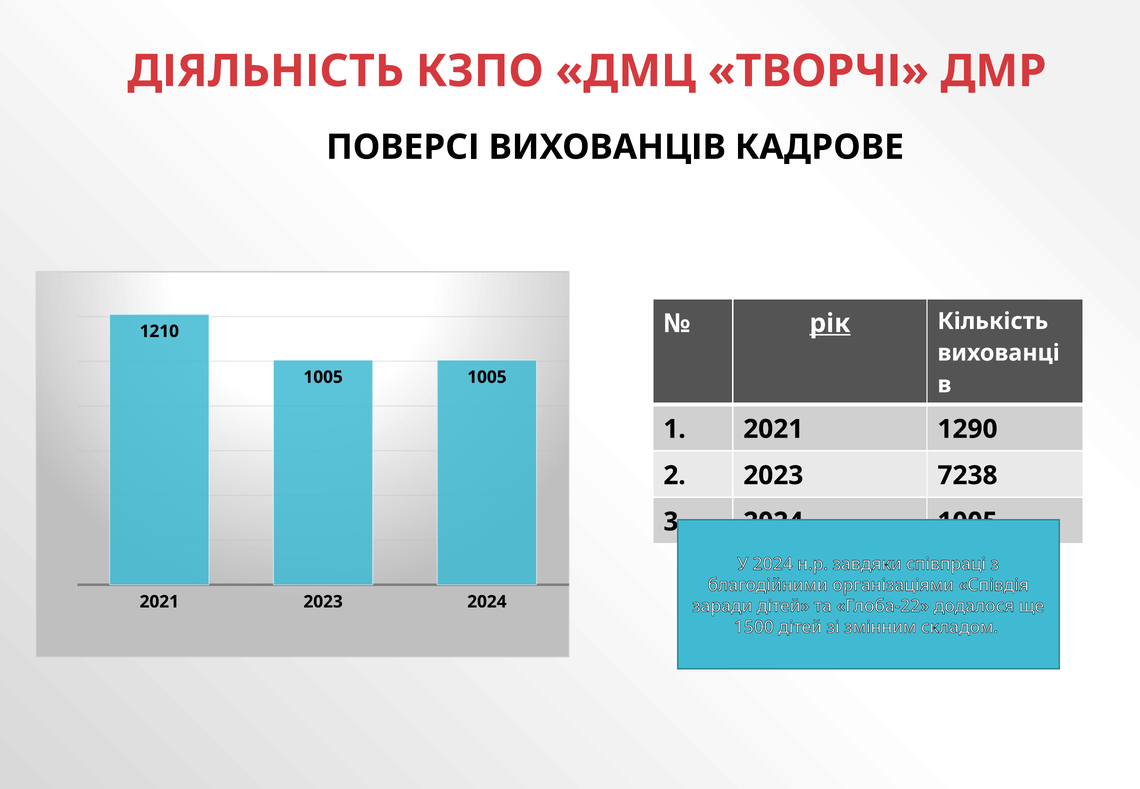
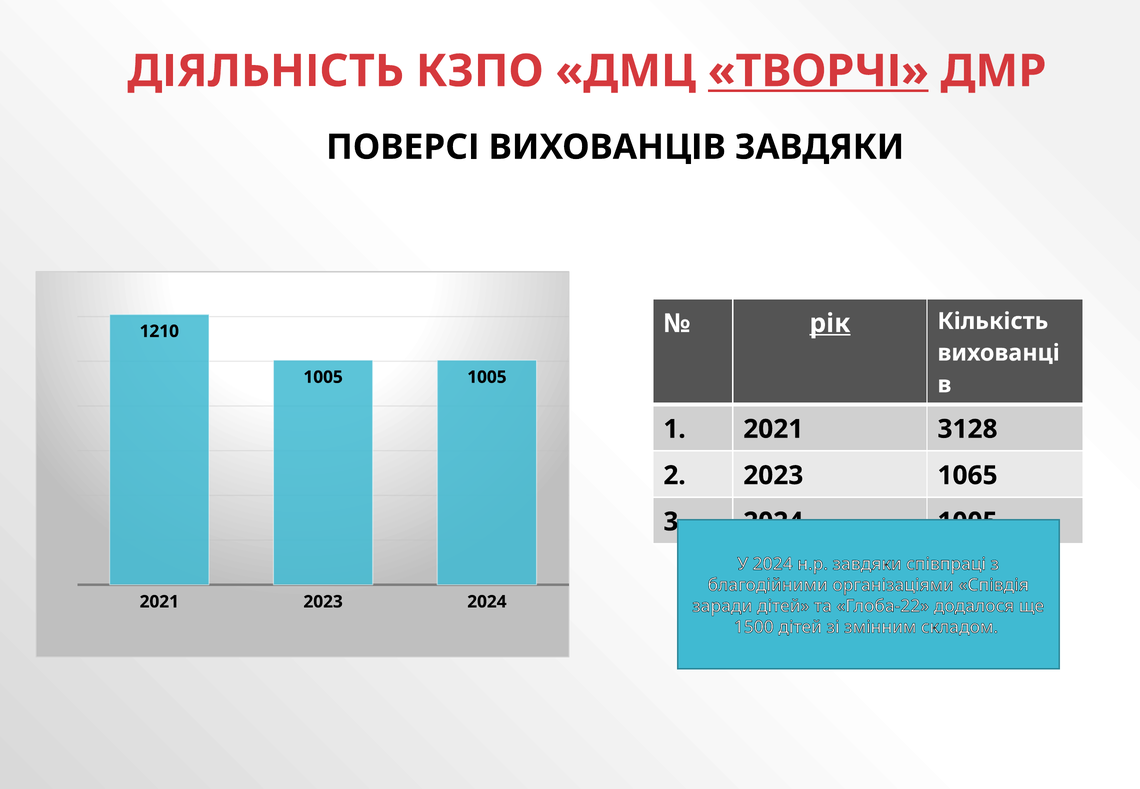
ТВОРЧІ underline: none -> present (818, 71)
ВИХОВАНЦІВ КАДРОВЕ: КАДРОВЕ -> ЗАВДЯКИ (820, 147)
1290: 1290 -> 3128 (968, 429)
7238: 7238 -> 1065 (968, 476)
